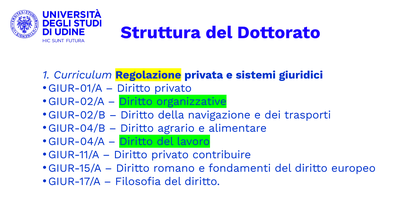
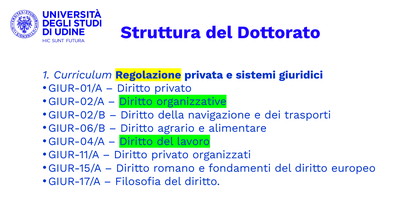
GIUR-04/B: GIUR-04/B -> GIUR-06/B (77, 128)
contribuire: contribuire -> organizzati (222, 155)
